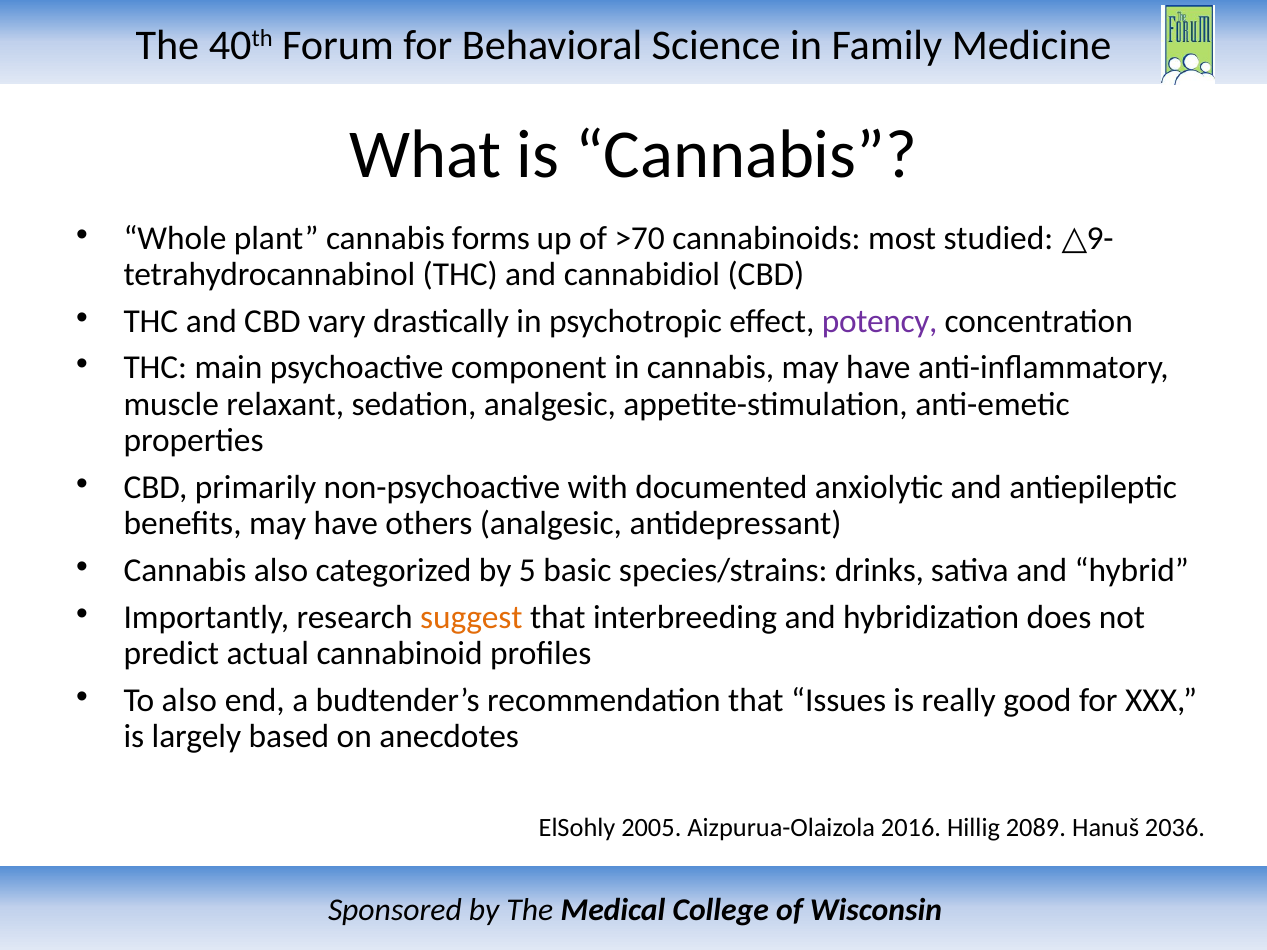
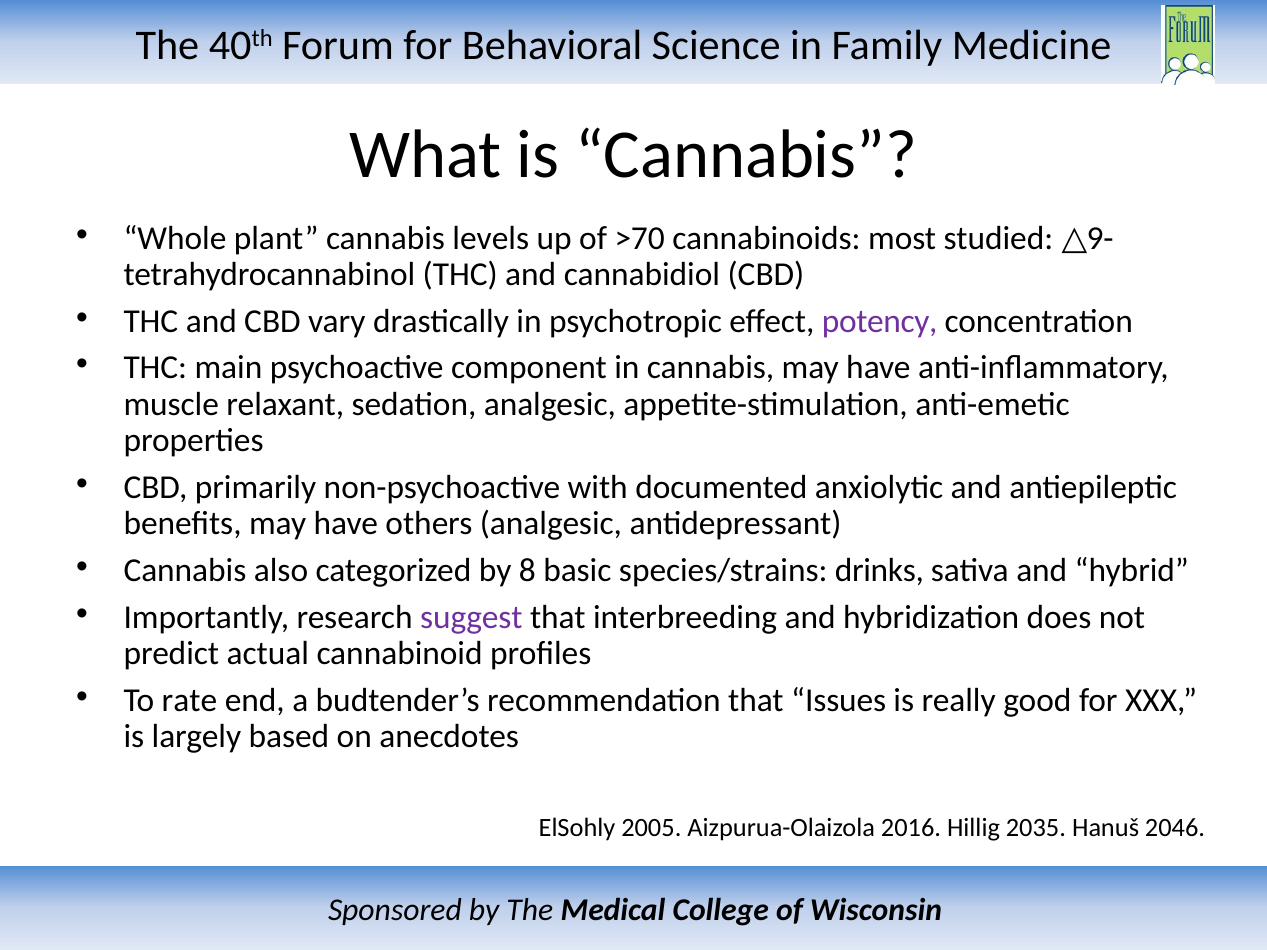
forms: forms -> levels (491, 238)
5: 5 -> 8 (527, 571)
suggest colour: orange -> purple (471, 617)
To also: also -> rate (190, 701)
2089: 2089 -> 2035 (1036, 828)
2036: 2036 -> 2046 (1175, 828)
